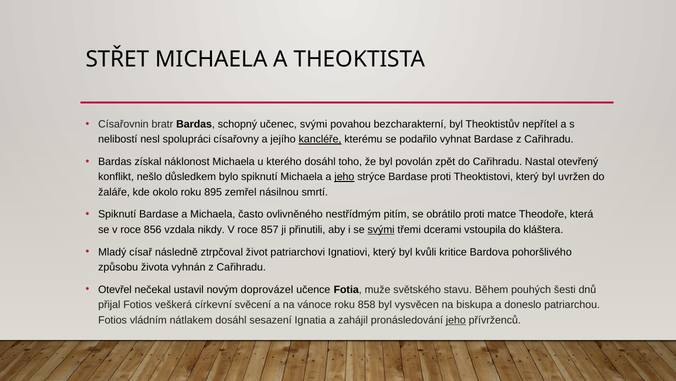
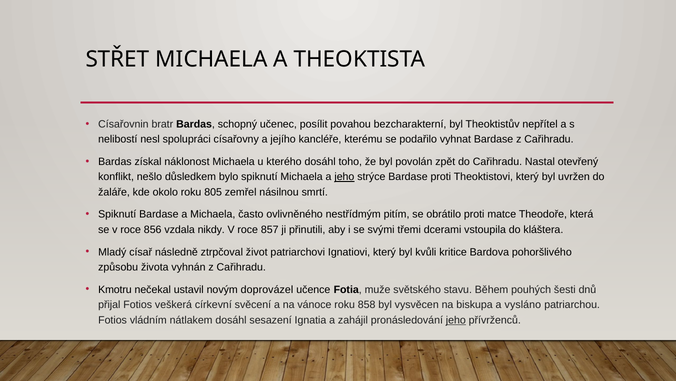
učenec svými: svými -> posílit (314, 124)
kancléře underline: present -> none (320, 139)
895: 895 -> 805 (213, 192)
svými underline: present -> none (381, 229)
Otevřel: Otevřel -> Kmotru (115, 289)
doneslo: doneslo -> vysláno (523, 304)
